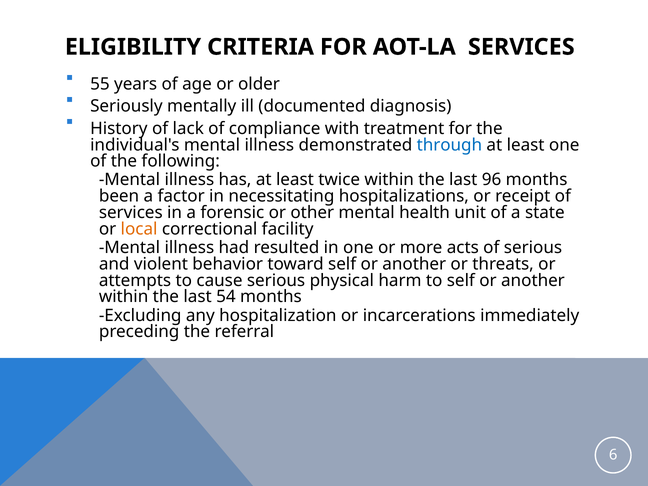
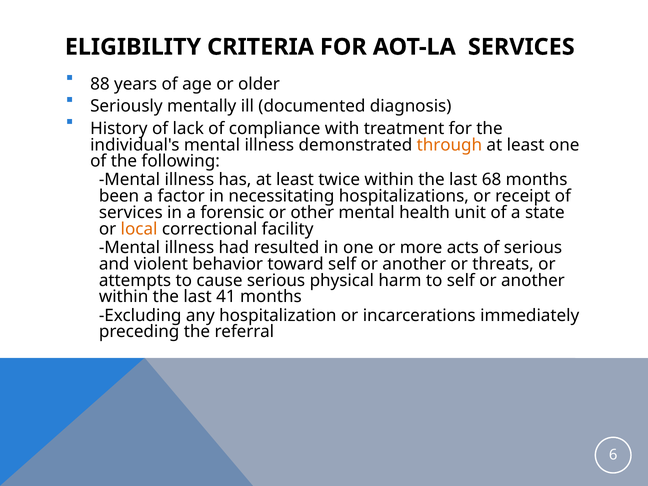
55: 55 -> 88 (100, 84)
through colour: blue -> orange (449, 145)
96: 96 -> 68 (492, 180)
54: 54 -> 41 (226, 297)
